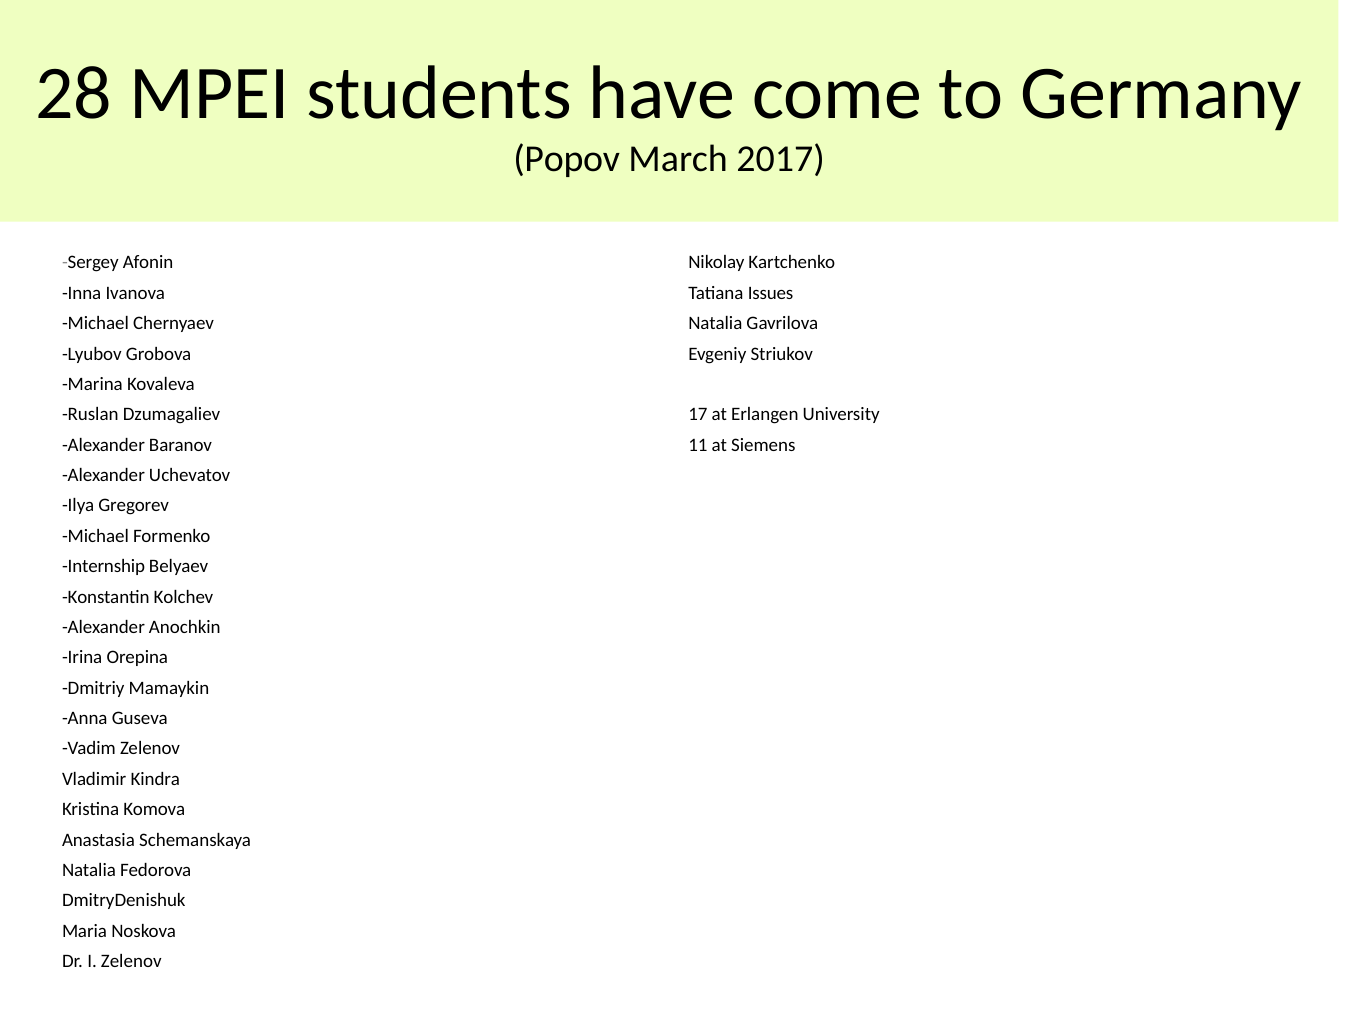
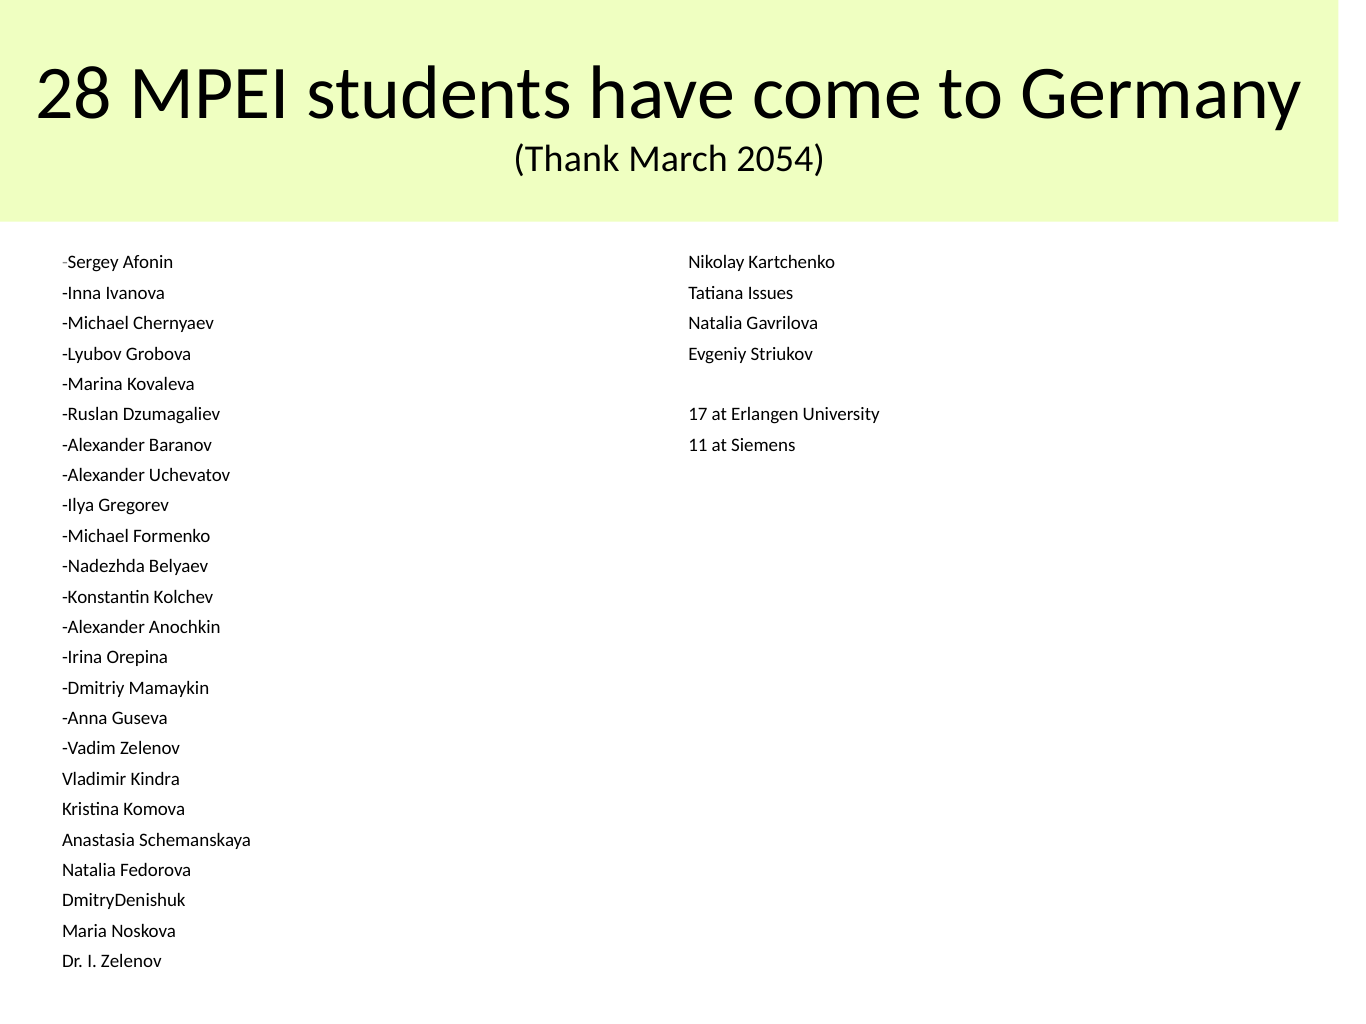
Popov: Popov -> Thank (566, 159)
2017: 2017 -> 2054 (781, 159)
Internship: Internship -> Nadezhda (103, 567)
